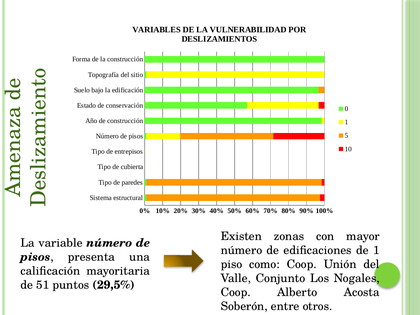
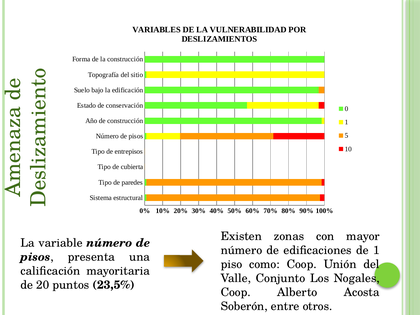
51: 51 -> 20 (43, 285)
29,5%: 29,5% -> 23,5% (114, 285)
